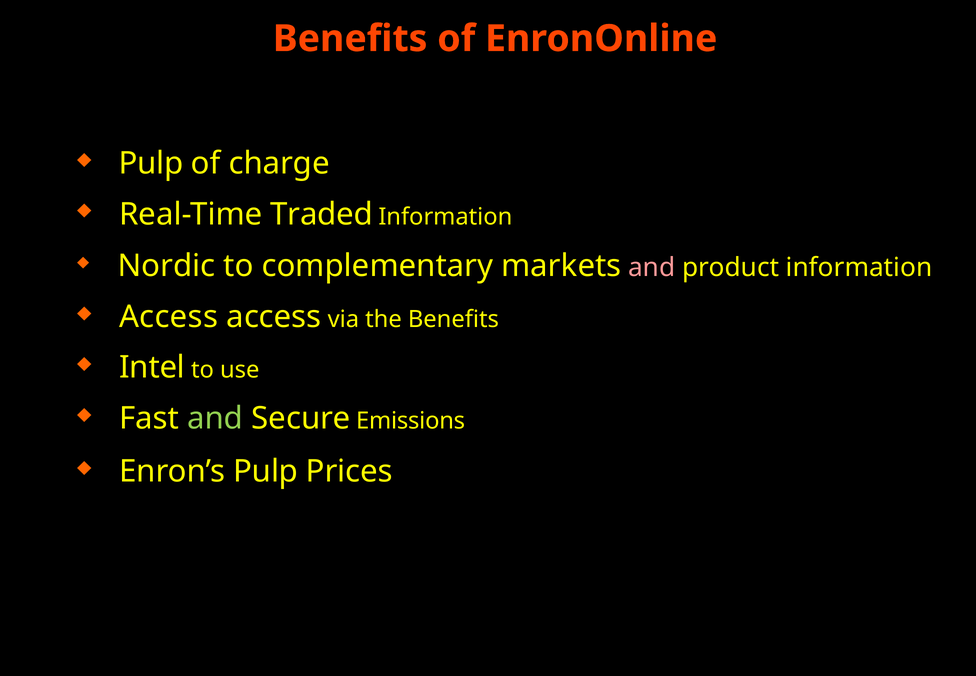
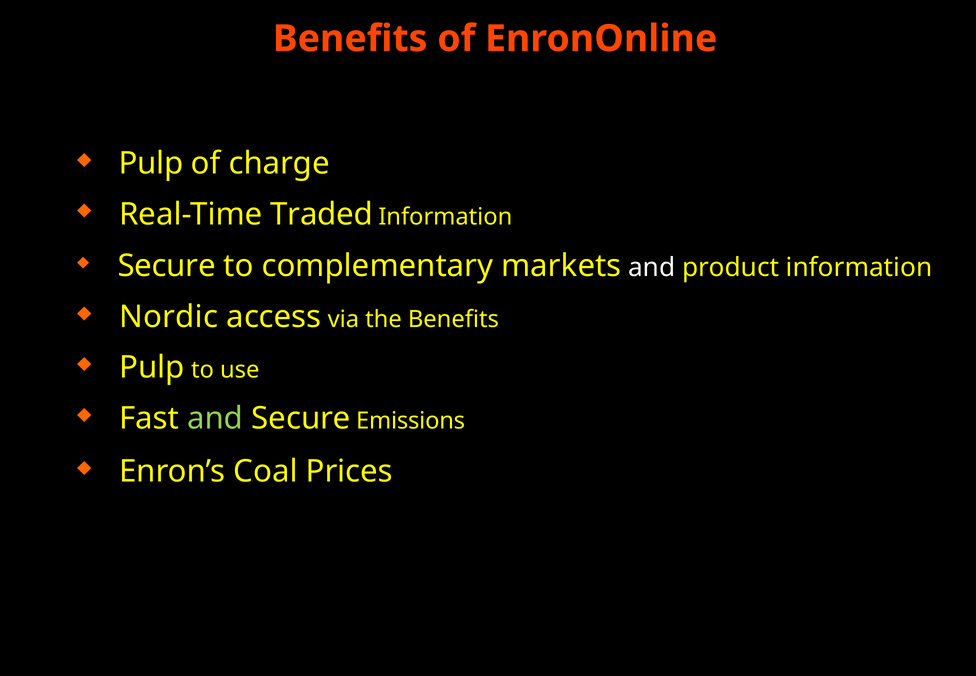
Nordic: Nordic -> Secure (167, 266)
and colour: pink -> white (652, 267)
Access: Access -> Nordic (169, 317)
Intel: Intel -> Pulp (152, 367)
Enron’s Pulp: Pulp -> Coal (266, 471)
